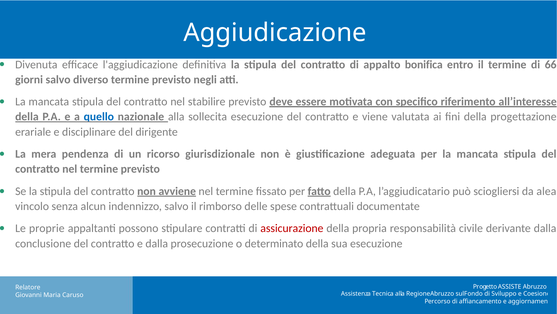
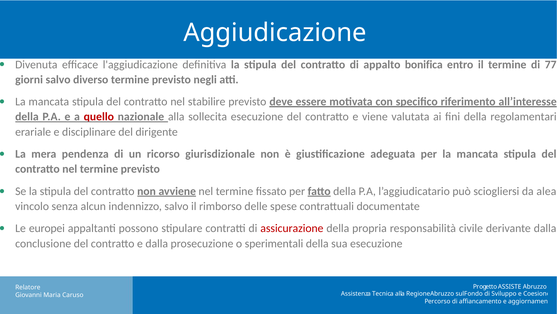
66: 66 -> 77 (551, 64)
quello colour: blue -> red (99, 117)
progettazione: progettazione -> regolamentari (524, 117)
proprie: proprie -> europei (47, 228)
determinato: determinato -> sperimentali (274, 243)
